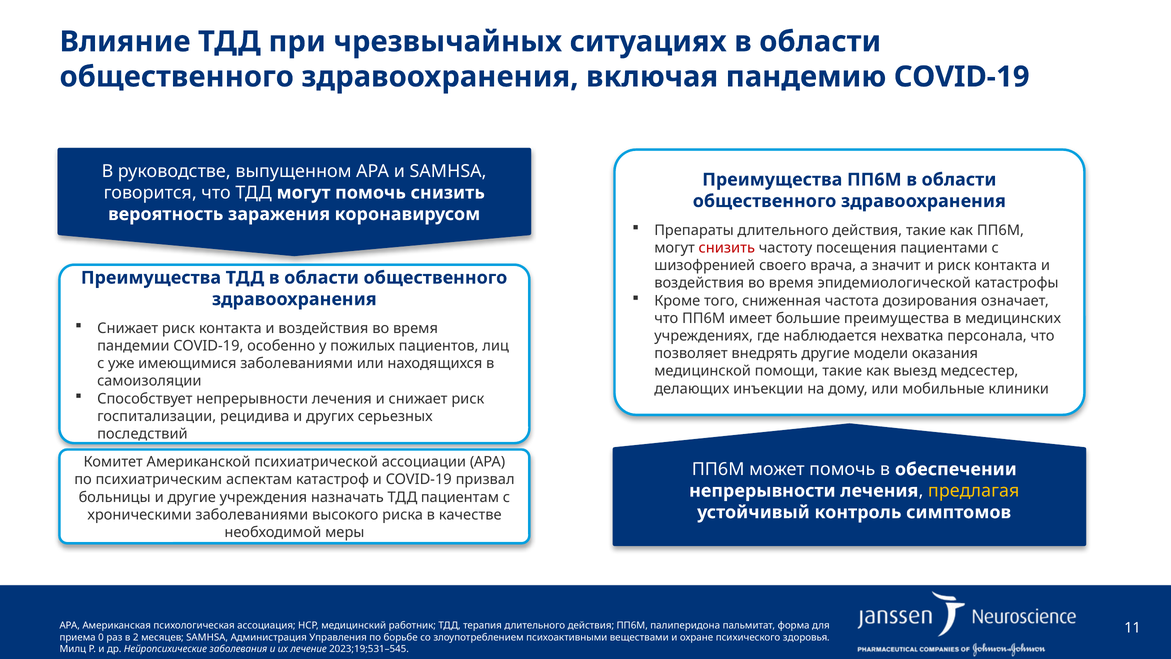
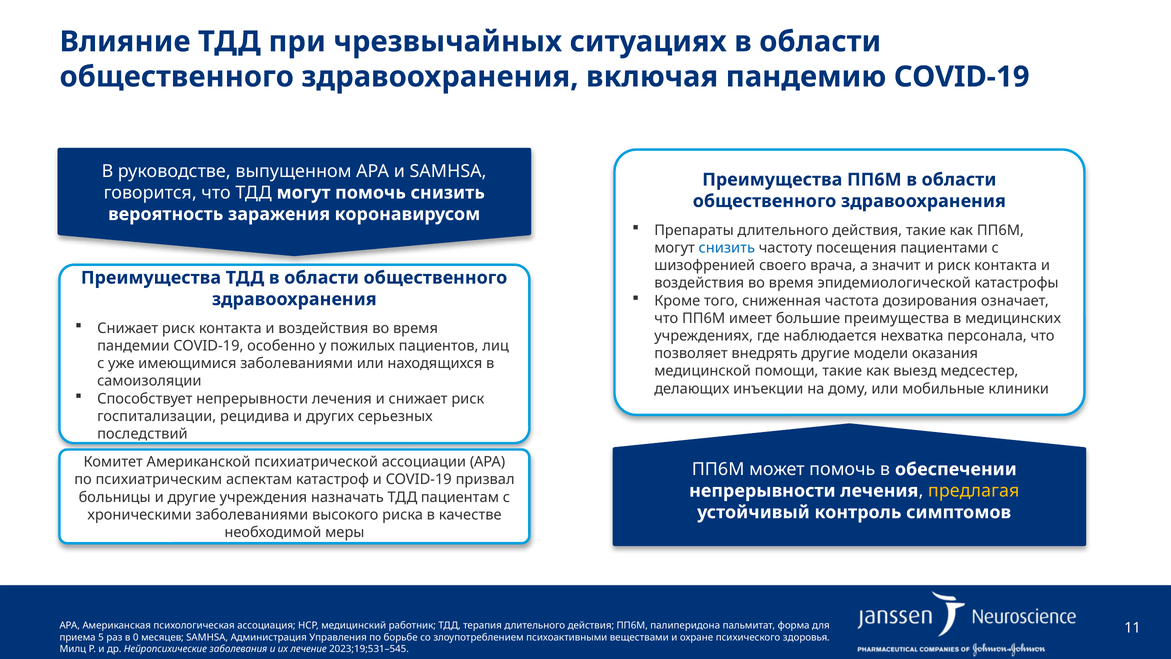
снизить colour: red -> blue (727, 248)
0: 0 -> 5 (101, 637)
2: 2 -> 0 (136, 637)
